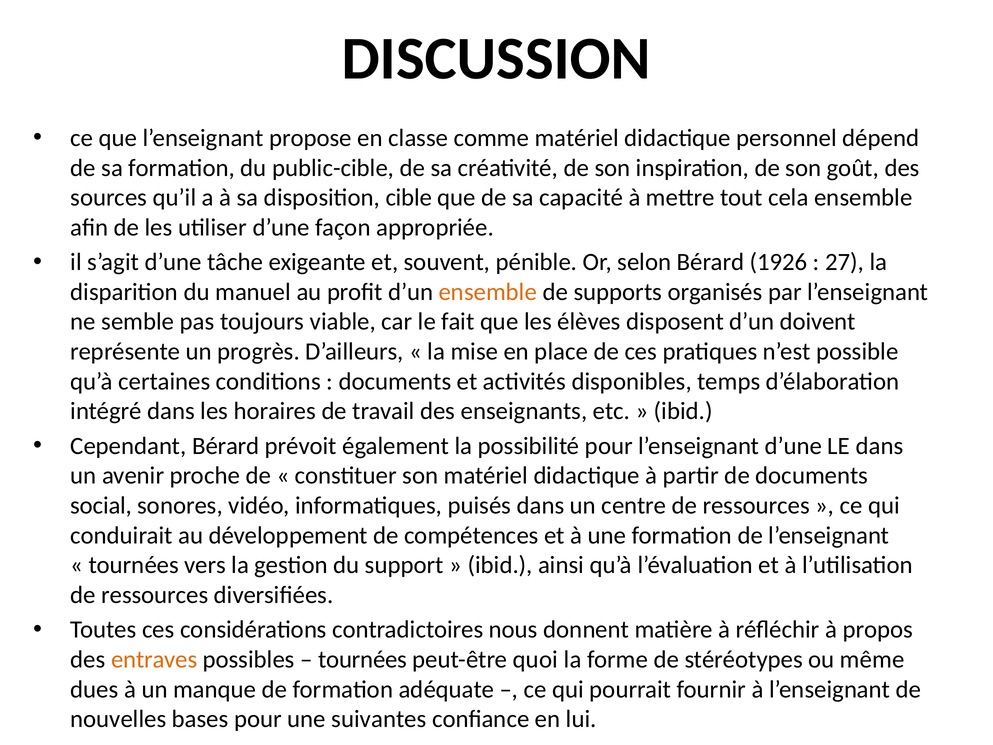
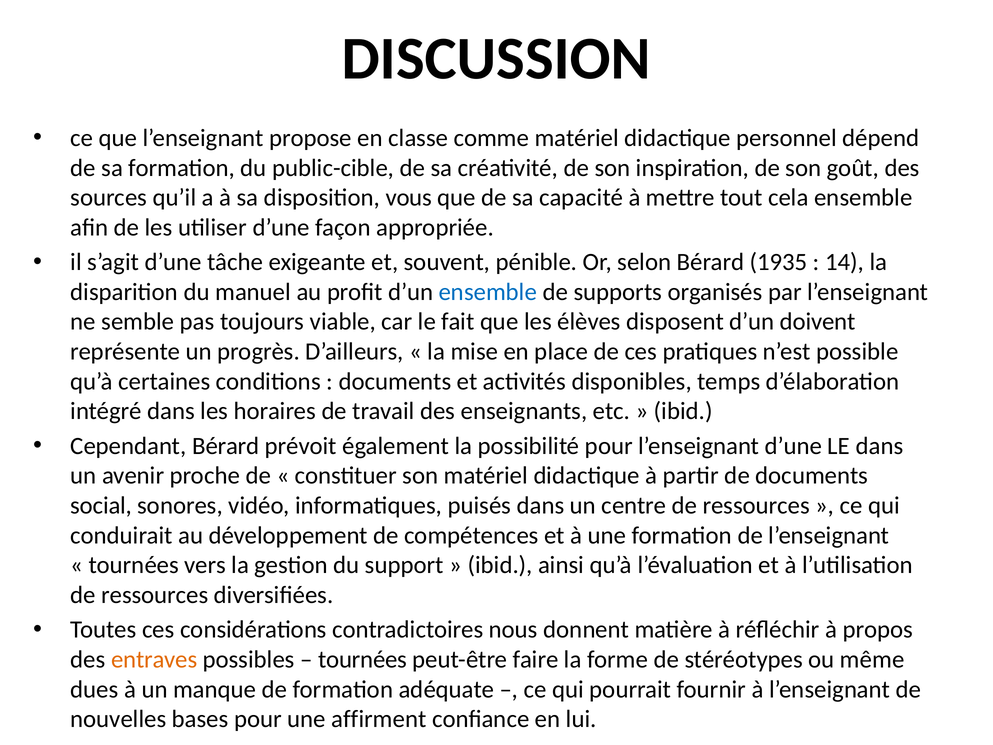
cible: cible -> vous (409, 198)
1926: 1926 -> 1935 (779, 262)
27: 27 -> 14 (845, 262)
ensemble colour: orange -> blue (488, 292)
quoi: quoi -> faire (536, 659)
suivantes: suivantes -> affirment (379, 719)
